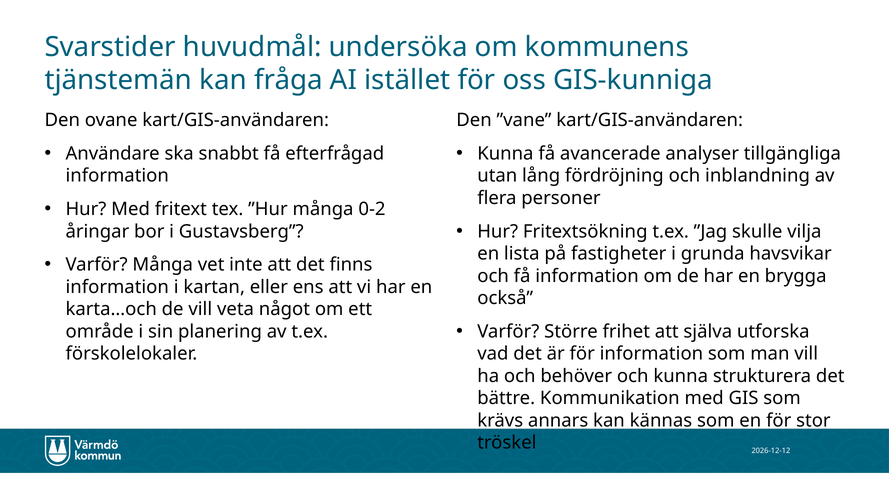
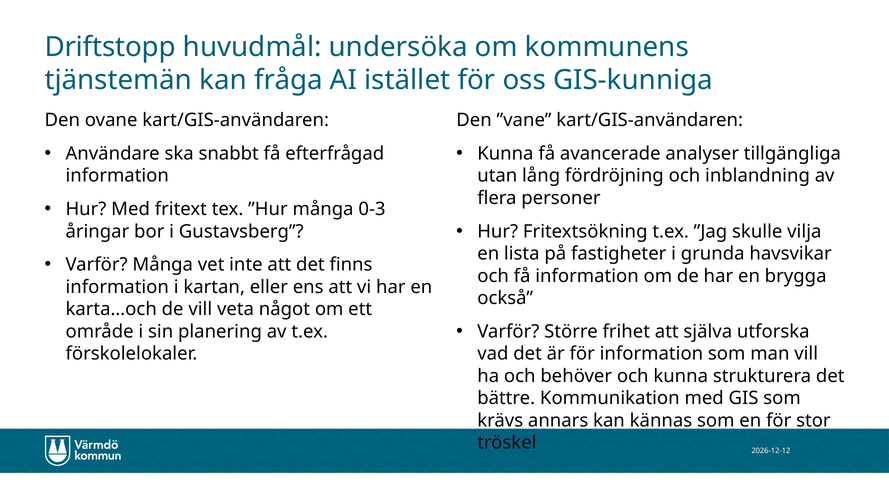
Svarstider: Svarstider -> Driftstopp (110, 47)
0-2: 0-2 -> 0-3 (372, 209)
